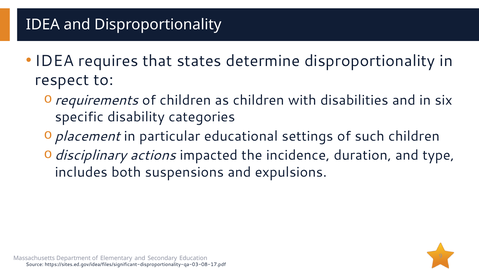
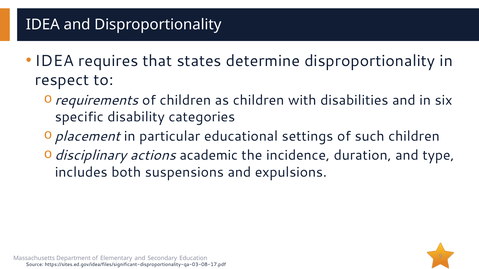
impacted: impacted -> academic (209, 156)
